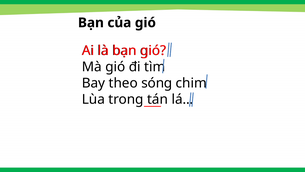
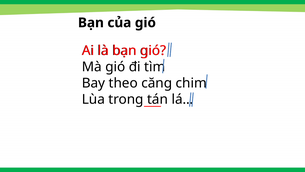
sóng: sóng -> căng (157, 83)
